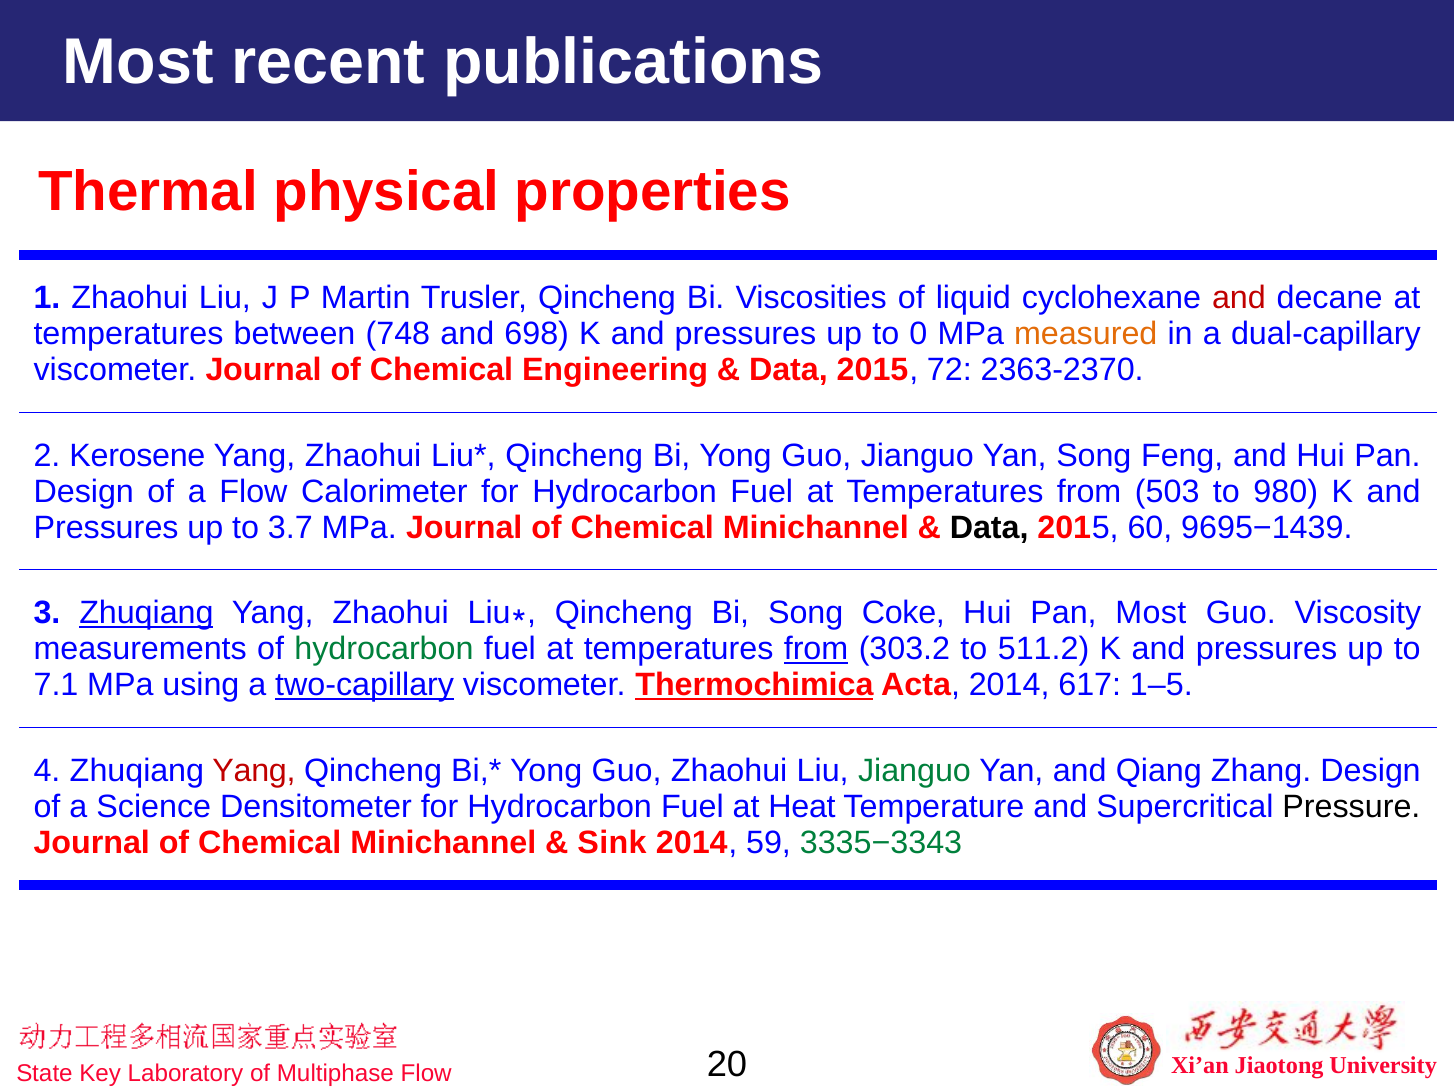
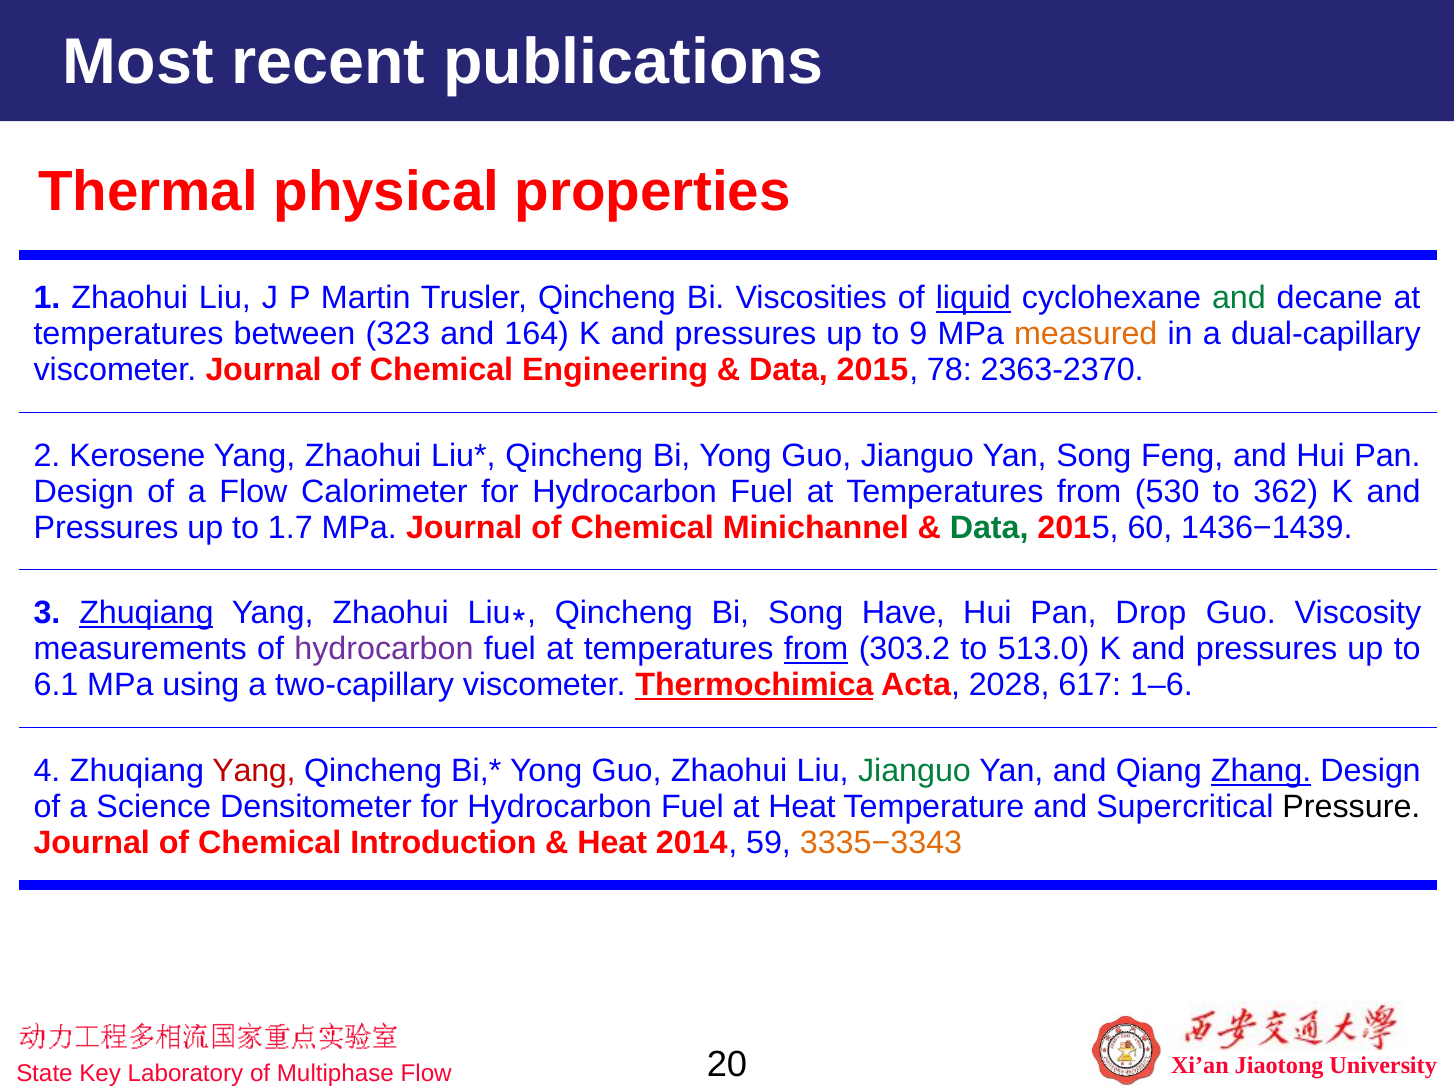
liquid underline: none -> present (973, 298)
and colour: red -> green (1239, 298)
748: 748 -> 323 (398, 334)
698: 698 -> 164 (537, 334)
0: 0 -> 9 (918, 334)
72: 72 -> 78 (949, 370)
503: 503 -> 530 (1167, 491)
980: 980 -> 362 (1286, 491)
3.7: 3.7 -> 1.7 (290, 527)
Data colour: black -> green (989, 527)
9695−1439: 9695−1439 -> 1436−1439 (1267, 527)
Coke: Coke -> Have (903, 613)
Pan Most: Most -> Drop (1151, 613)
hydrocarbon colour: green -> purple (384, 649)
511.2: 511.2 -> 513.0 (1044, 649)
7.1: 7.1 -> 6.1 (56, 685)
two-capillary underline: present -> none (365, 685)
Acta 2014: 2014 -> 2028 (1009, 685)
1–5: 1–5 -> 1–6 (1161, 685)
Zhang underline: none -> present (1261, 770)
Minichannel: Minichannel -> Introduction (443, 842)
Sink: Sink -> Heat (612, 842)
3335−3343 colour: green -> orange (881, 842)
